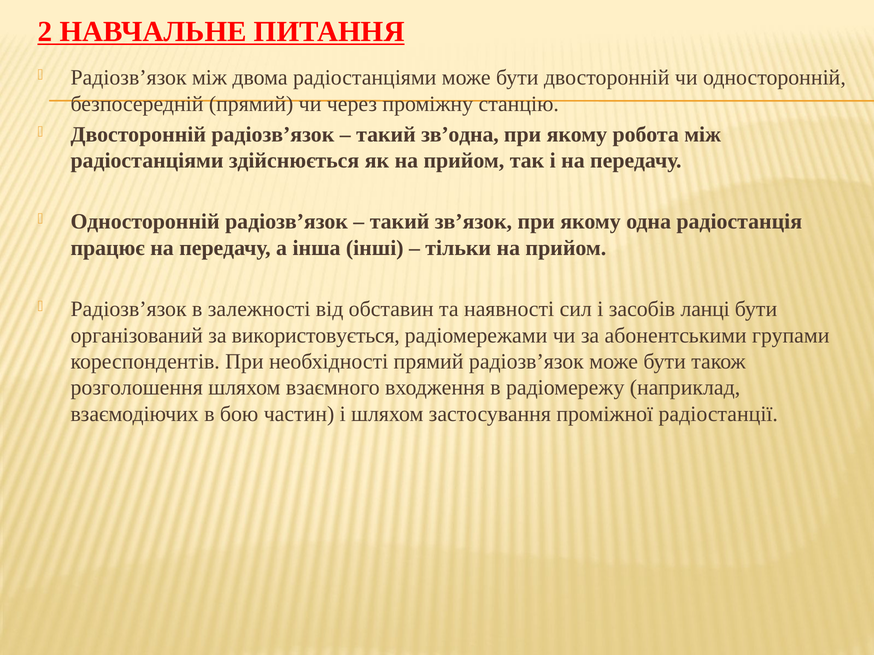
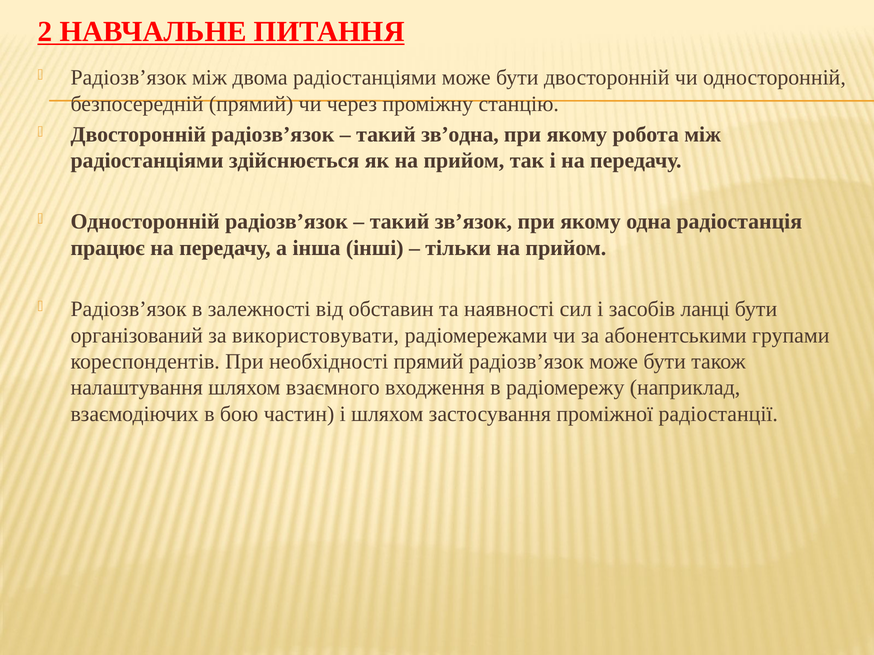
використовується: використовується -> використовувати (316, 336)
розголошення: розголошення -> налаштування (137, 388)
